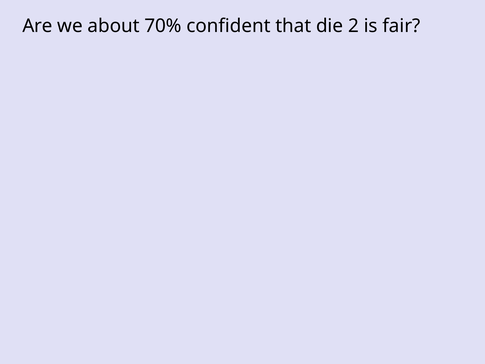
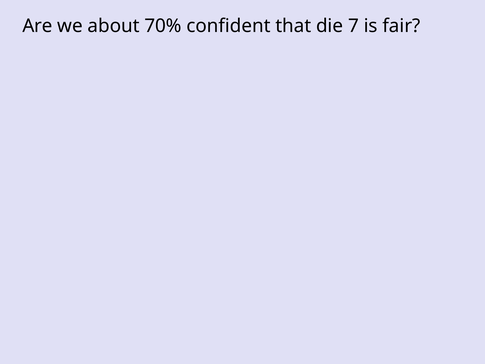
2: 2 -> 7 (353, 26)
